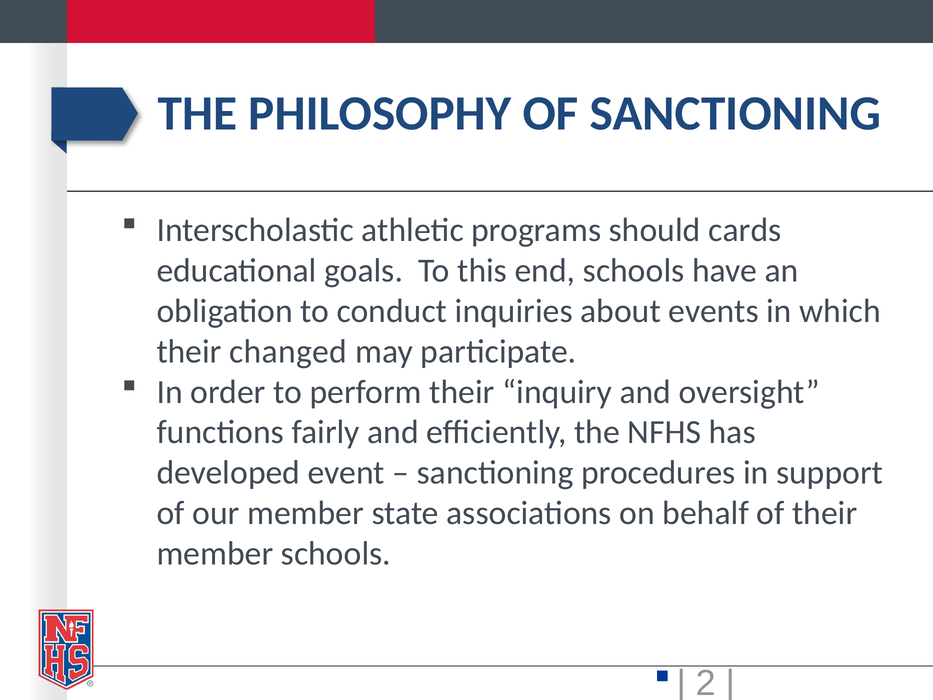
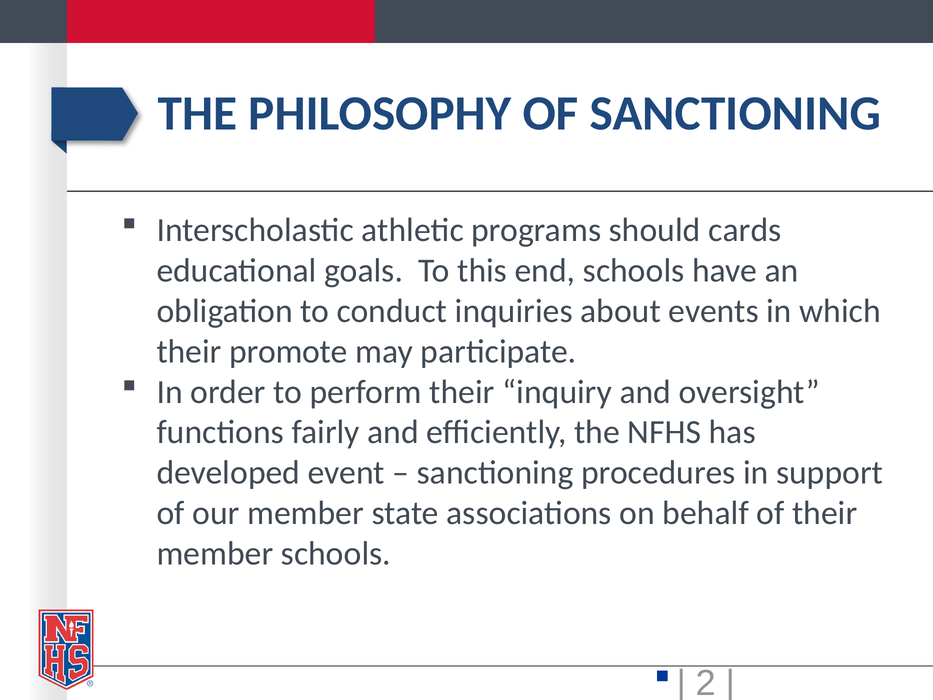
changed: changed -> promote (289, 351)
